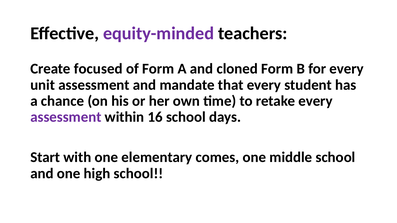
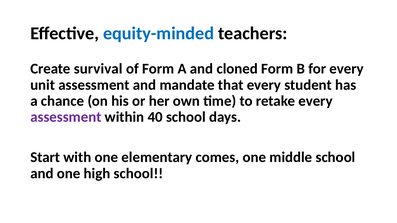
equity-minded colour: purple -> blue (159, 33)
focused: focused -> survival (98, 69)
16: 16 -> 40 (155, 117)
